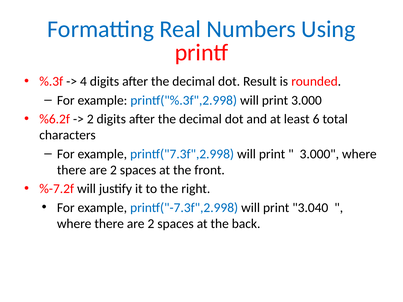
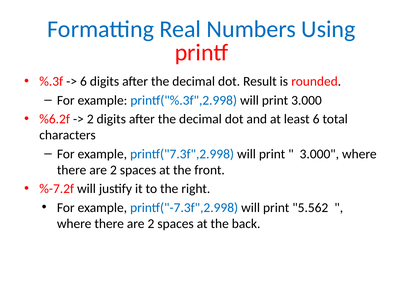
4: 4 -> 6 (83, 82)
3.040: 3.040 -> 5.562 (310, 208)
